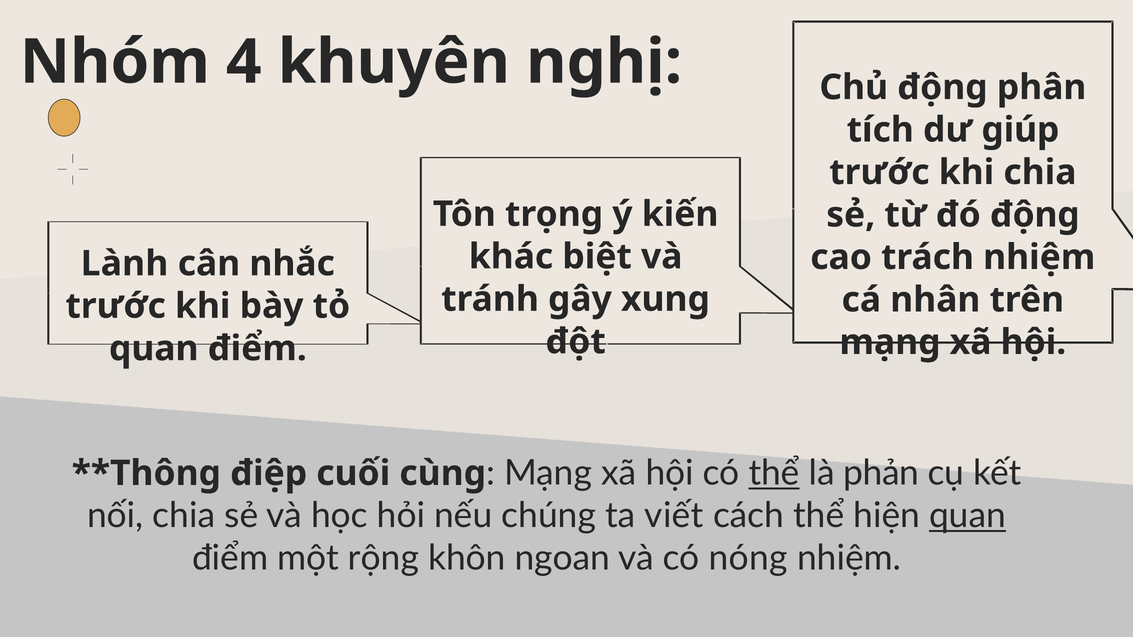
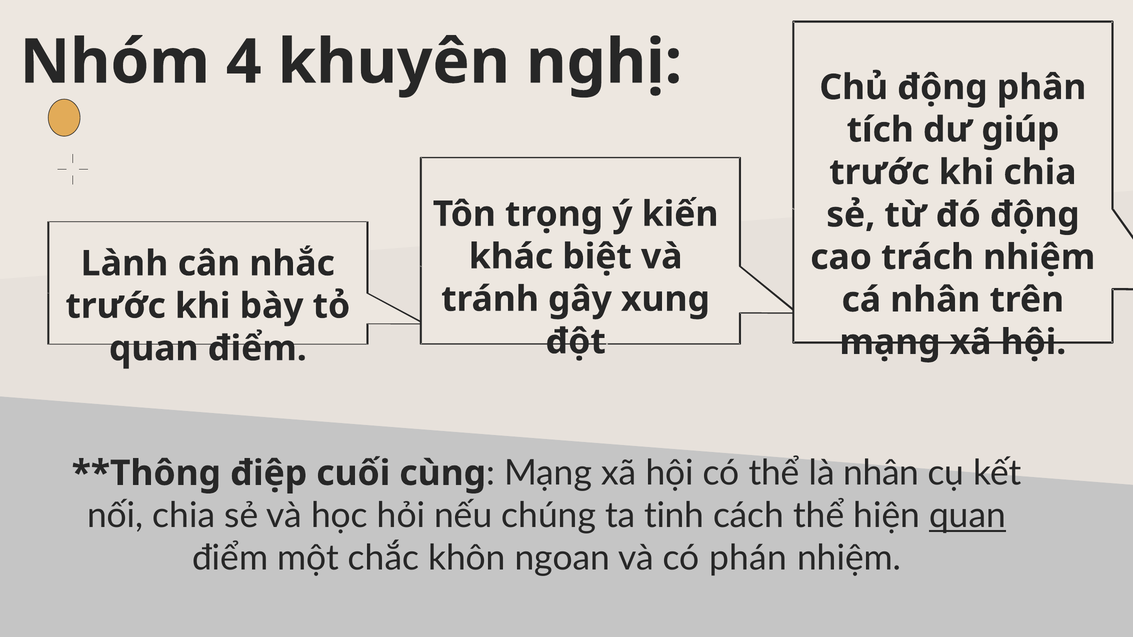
thể underline: present -> none (774, 474)
là phản: phản -> nhân (881, 474)
viết: viết -> tinh (674, 516)
rộng: rộng -> chắc (383, 558)
nóng: nóng -> phán (748, 558)
